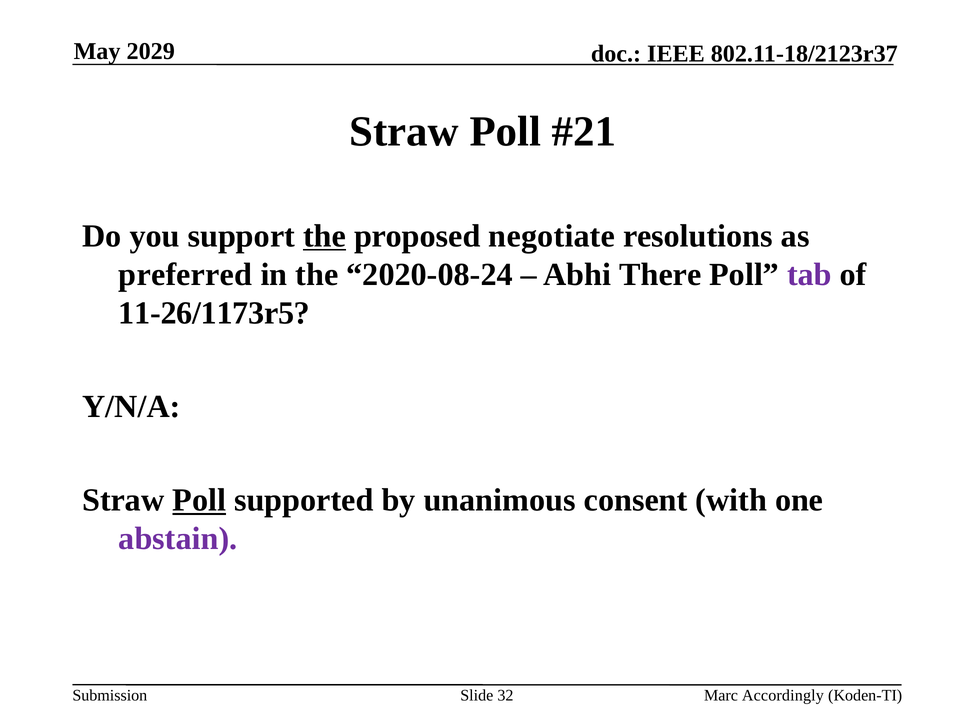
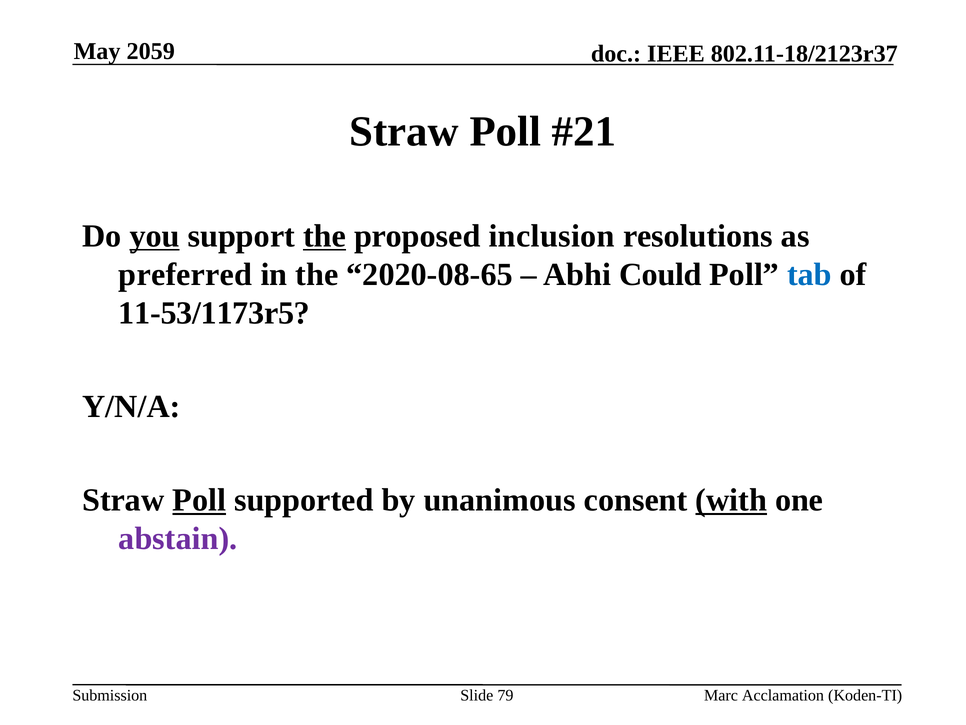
2029: 2029 -> 2059 (151, 51)
you underline: none -> present (155, 236)
negotiate: negotiate -> inclusion (552, 236)
2020-08-24: 2020-08-24 -> 2020-08-65 (430, 274)
There: There -> Could (660, 274)
tab colour: purple -> blue (809, 274)
11-26/1173r5: 11-26/1173r5 -> 11-53/1173r5 (214, 313)
with underline: none -> present (731, 500)
32: 32 -> 79 (505, 695)
Accordingly: Accordingly -> Acclamation (783, 695)
